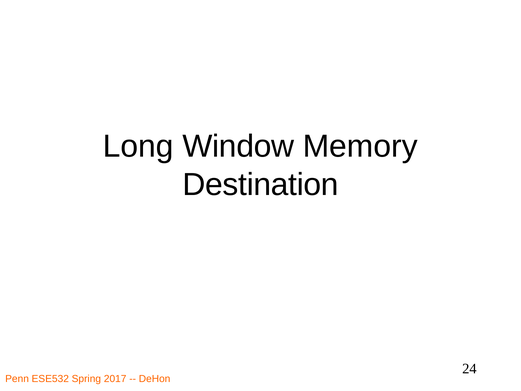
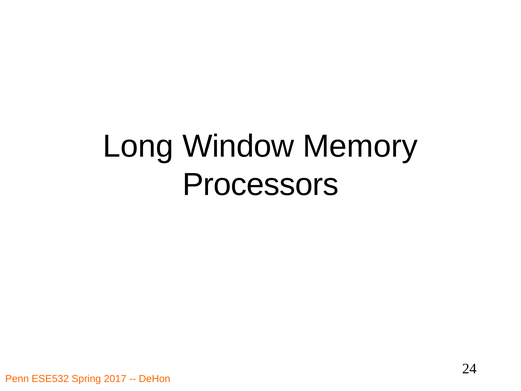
Destination: Destination -> Processors (261, 185)
